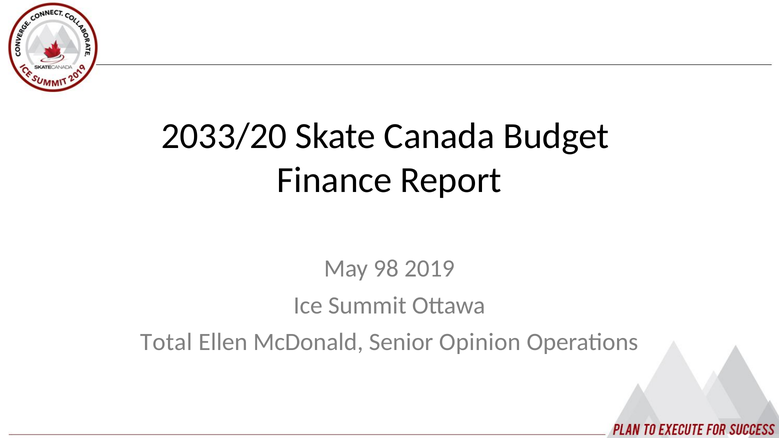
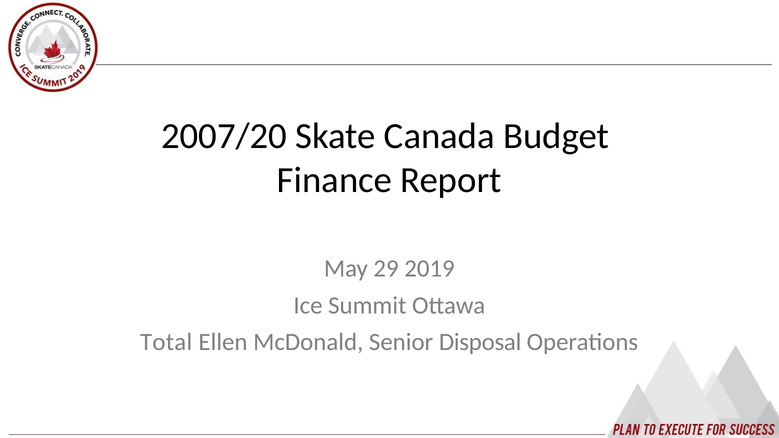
2033/20: 2033/20 -> 2007/20 (224, 136)
98: 98 -> 29 (386, 269)
Opinion: Opinion -> Disposal (480, 342)
